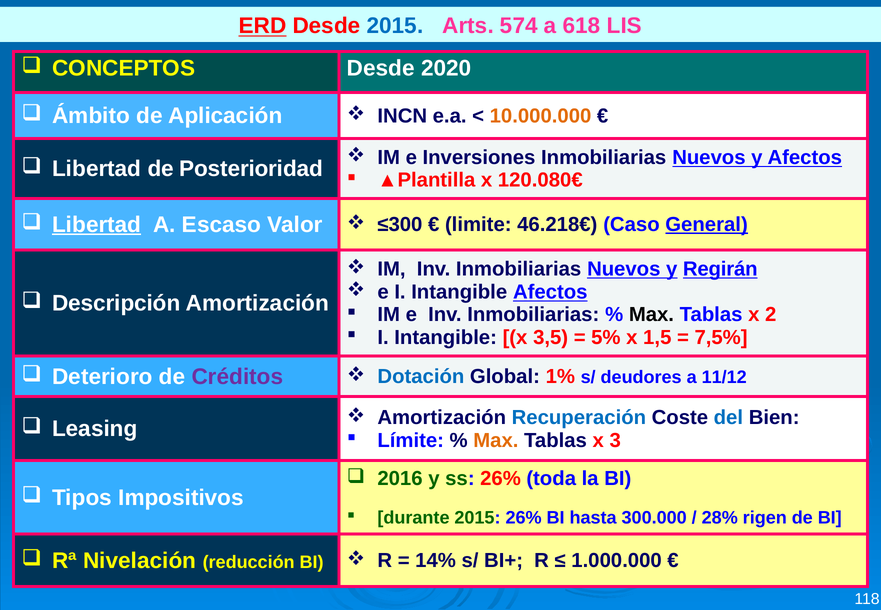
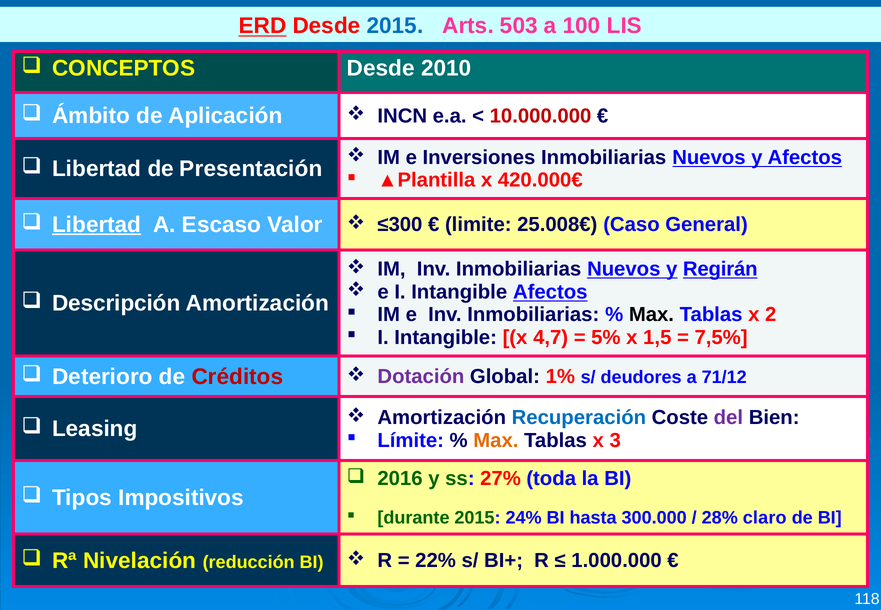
574: 574 -> 503 (519, 26)
618: 618 -> 100 (582, 26)
2020: 2020 -> 2010 (446, 68)
10.000.000 colour: orange -> red (541, 116)
Posterioridad: Posterioridad -> Presentación (251, 169)
120.080€: 120.080€ -> 420.000€ (540, 180)
46.218€: 46.218€ -> 25.008€ (557, 225)
General underline: present -> none (707, 225)
3,5: 3,5 -> 4,7 (551, 337)
Créditos colour: purple -> red (237, 377)
Dotación colour: blue -> purple (421, 377)
11/12: 11/12 -> 71/12 (724, 377)
del colour: blue -> purple (728, 418)
ss 26%: 26% -> 27% (501, 479)
2015 26%: 26% -> 24% (524, 518)
rigen: rigen -> claro (765, 518)
14%: 14% -> 22% (436, 561)
